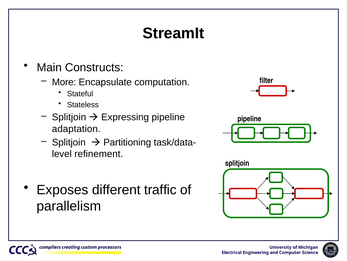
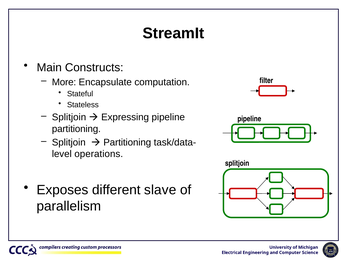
adaptation: adaptation -> partitioning (76, 128)
refinement: refinement -> operations (99, 154)
traffic: traffic -> slave (160, 189)
